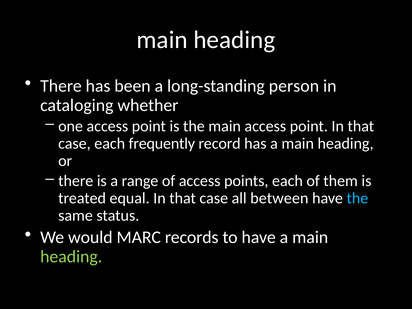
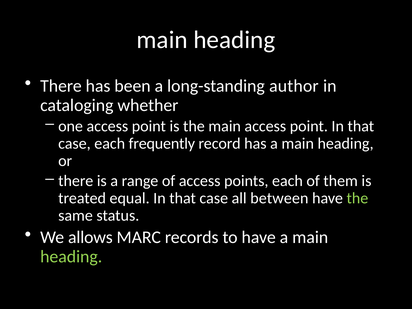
person: person -> author (294, 86)
the colour: light blue -> light green (357, 198)
would: would -> allows (90, 237)
